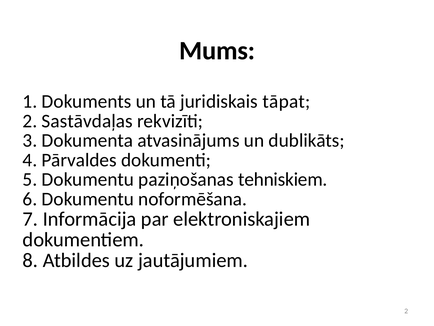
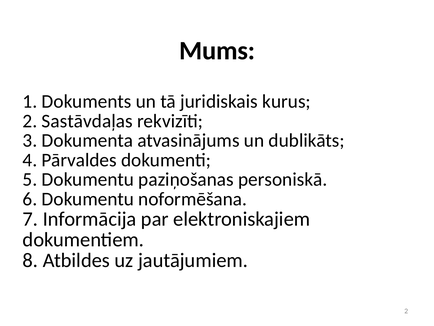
tāpat: tāpat -> kurus (287, 101)
tehniskiem: tehniskiem -> personiskā (283, 179)
